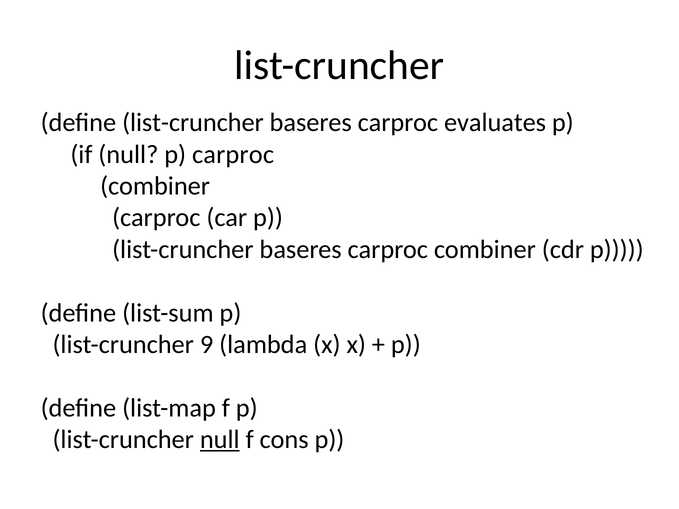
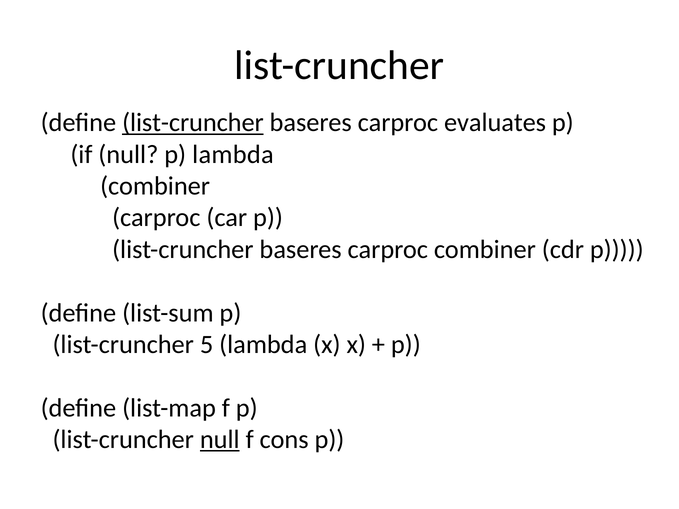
list-cruncher underline: none -> present (193, 123)
p carproc: carproc -> lambda (233, 154)
9: 9 -> 5 (207, 345)
